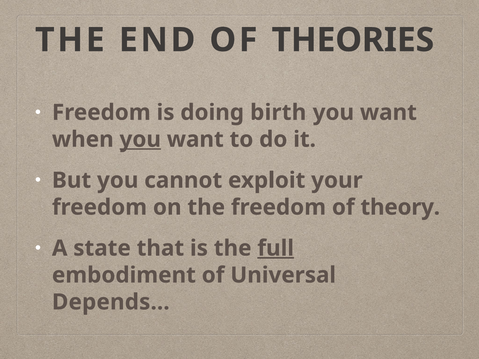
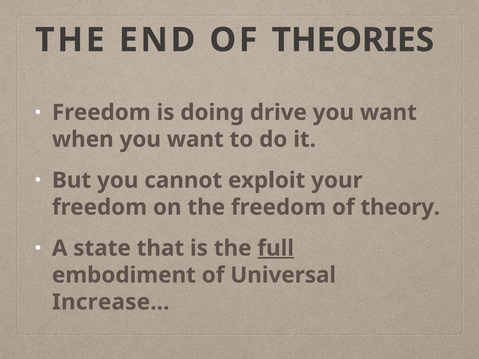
birth: birth -> drive (278, 113)
you underline: present -> none (140, 139)
Depends…: Depends… -> Increase… (111, 302)
